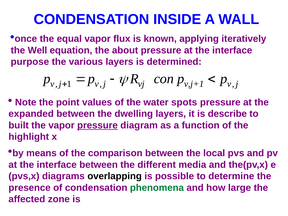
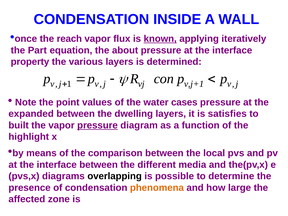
equal: equal -> reach (69, 39)
known underline: none -> present (160, 39)
Well: Well -> Part (37, 50)
purpose: purpose -> property (30, 62)
spots: spots -> cases (184, 102)
describe: describe -> satisfies (227, 114)
phenomena colour: green -> orange (157, 188)
